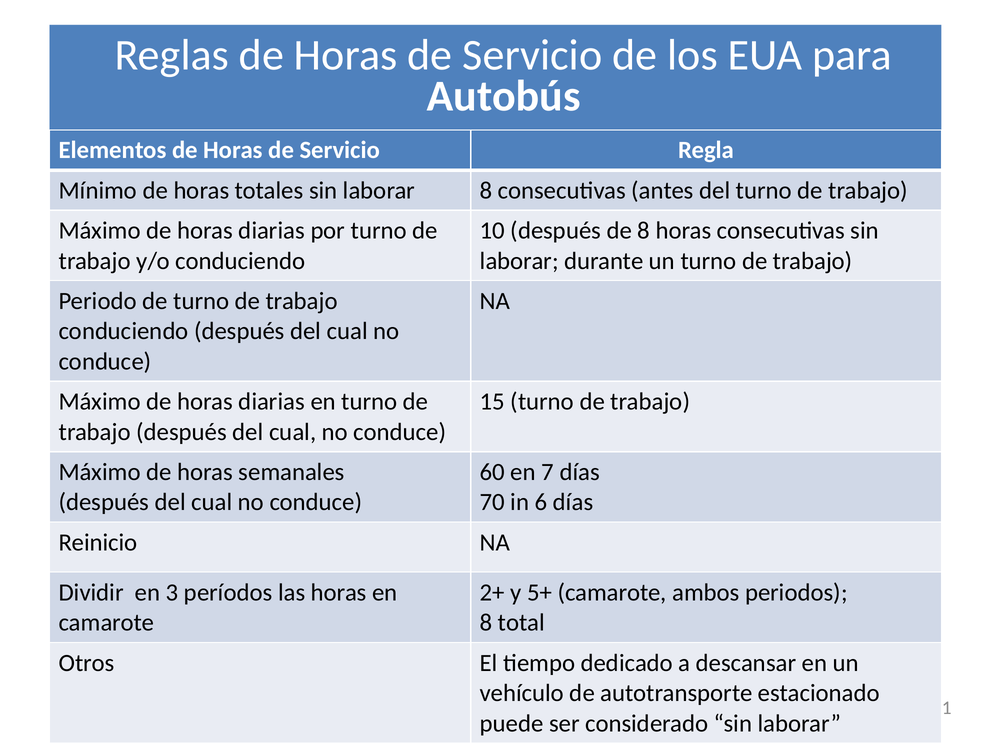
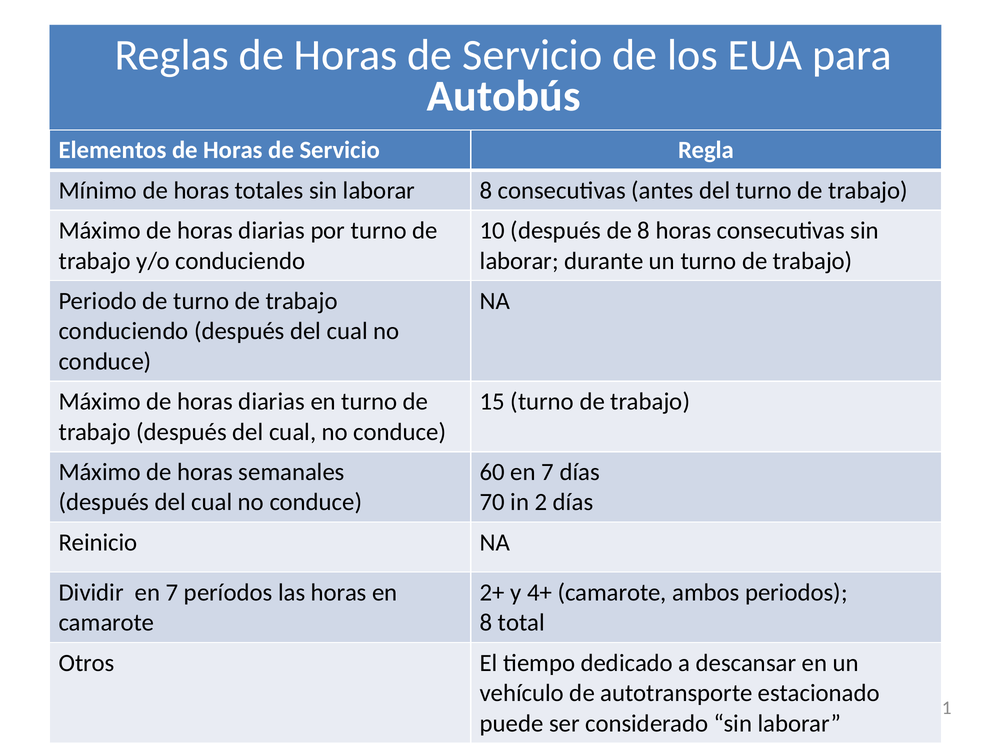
6: 6 -> 2 (541, 502)
Dividir en 3: 3 -> 7 (172, 593)
5+: 5+ -> 4+ (540, 593)
